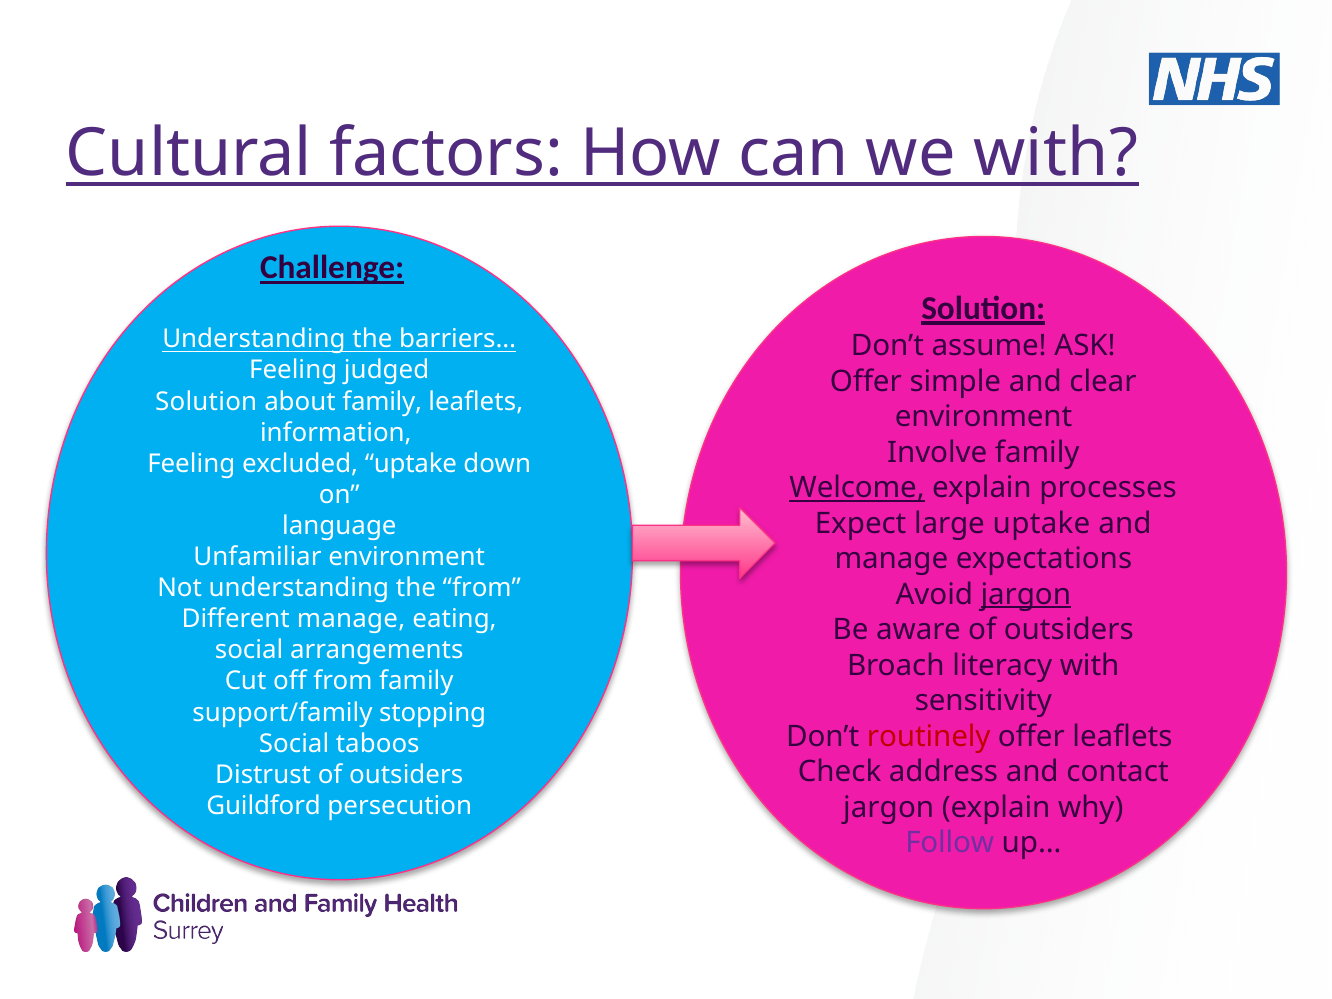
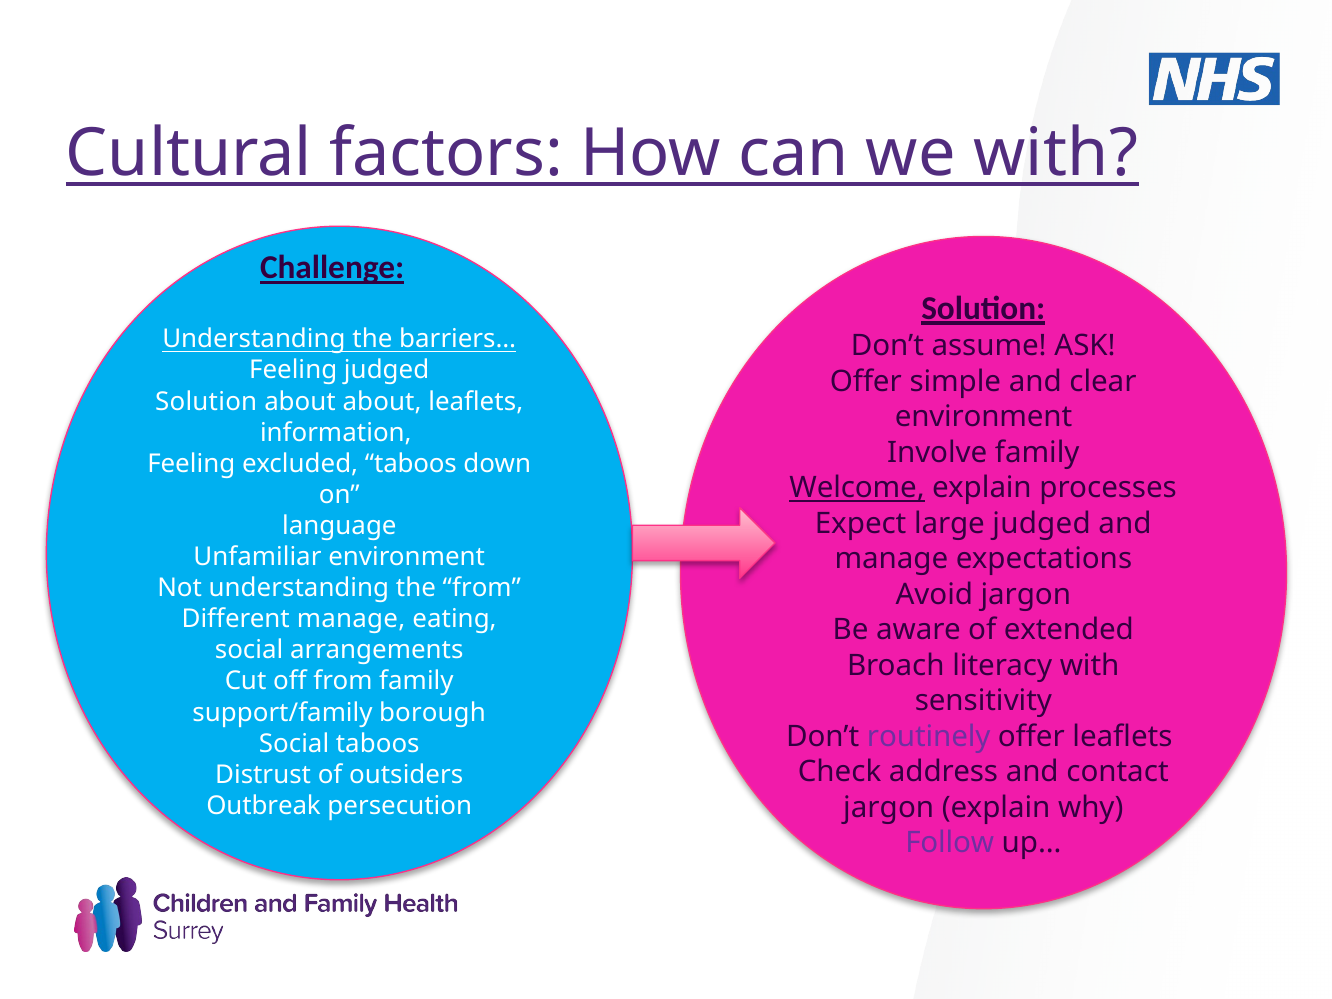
about family: family -> about (382, 401)
excluded uptake: uptake -> taboos (411, 464)
large uptake: uptake -> judged (1042, 524)
jargon underline: present -> none (1026, 595)
aware of outsiders: outsiders -> extended (1069, 630)
stopping: stopping -> borough (432, 712)
routinely colour: red -> purple (929, 737)
Guildford: Guildford -> Outbreak (264, 806)
